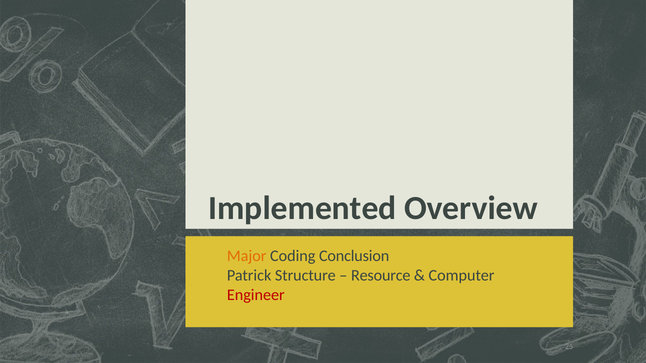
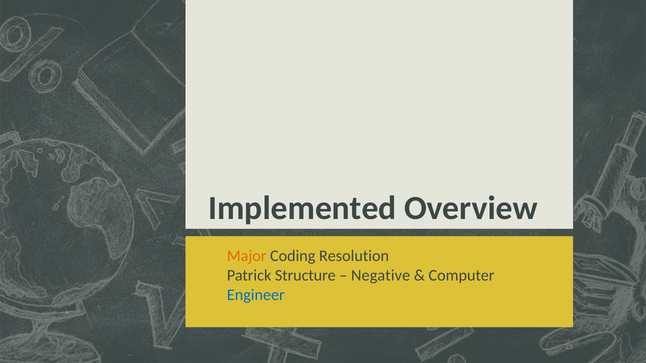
Conclusion: Conclusion -> Resolution (354, 256)
Resource: Resource -> Negative (381, 276)
Engineer colour: red -> blue (256, 295)
